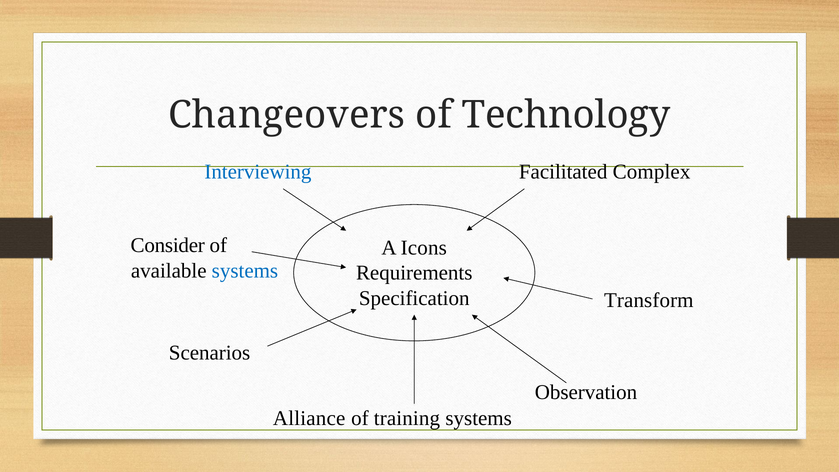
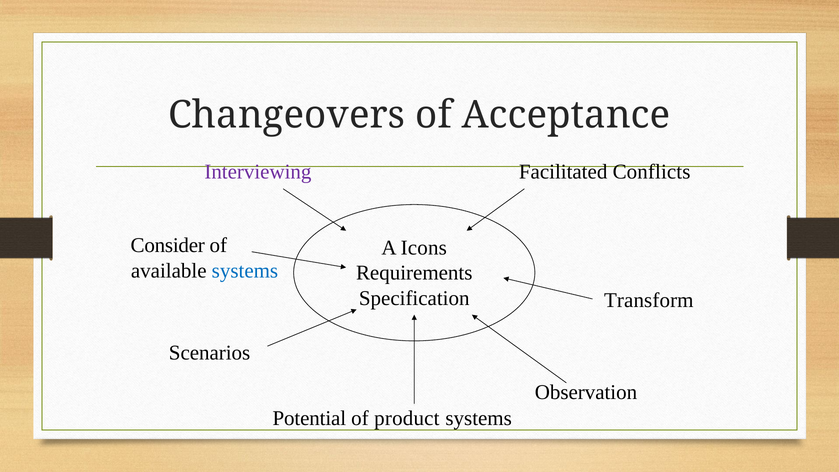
Technology: Technology -> Acceptance (566, 115)
Interviewing colour: blue -> purple (258, 172)
Complex: Complex -> Conflicts (652, 172)
Alliance: Alliance -> Potential (309, 418)
training: training -> product (407, 418)
